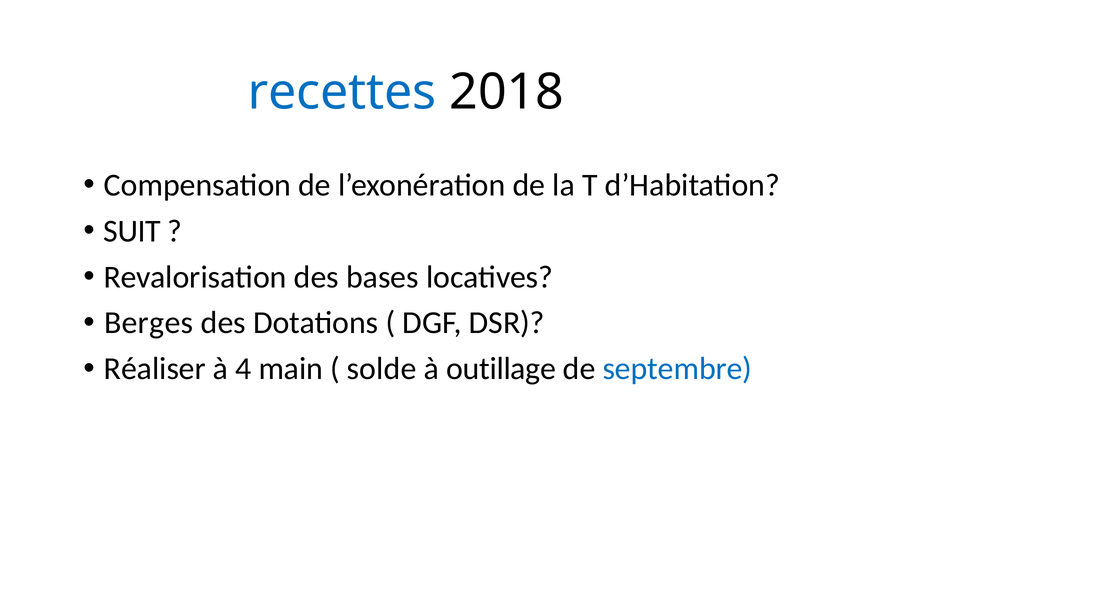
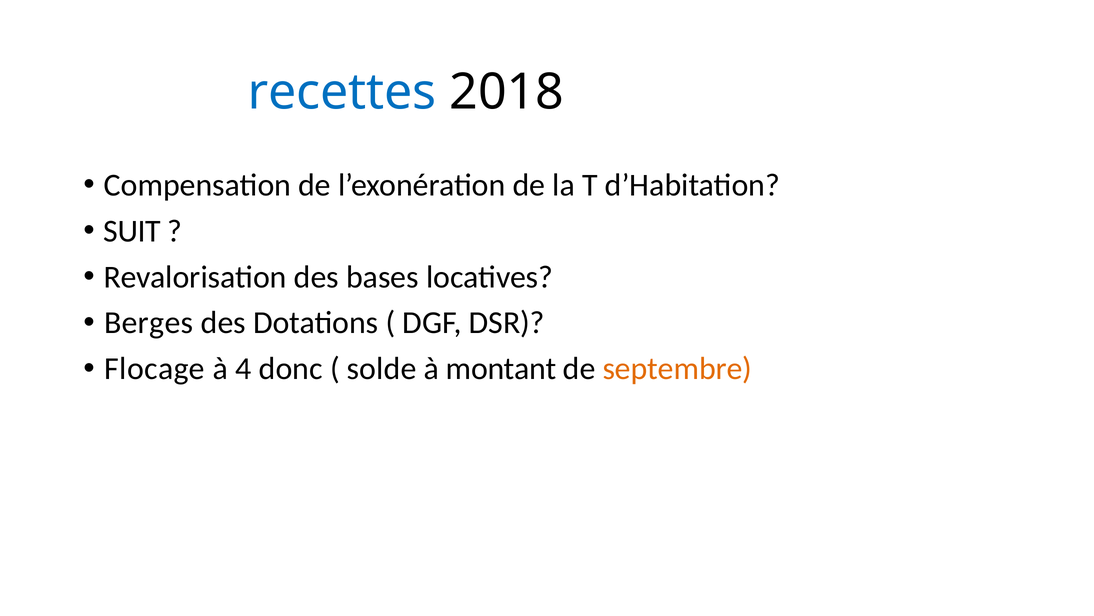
Réaliser: Réaliser -> Flocage (155, 368)
main: main -> donc (291, 368)
outillage: outillage -> montant (501, 368)
septembre colour: blue -> orange (677, 368)
